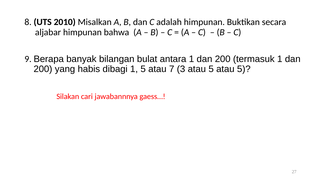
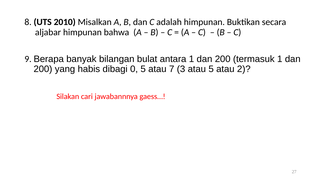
dibagi 1: 1 -> 0 (134, 69)
5 atau 5: 5 -> 2 (244, 69)
